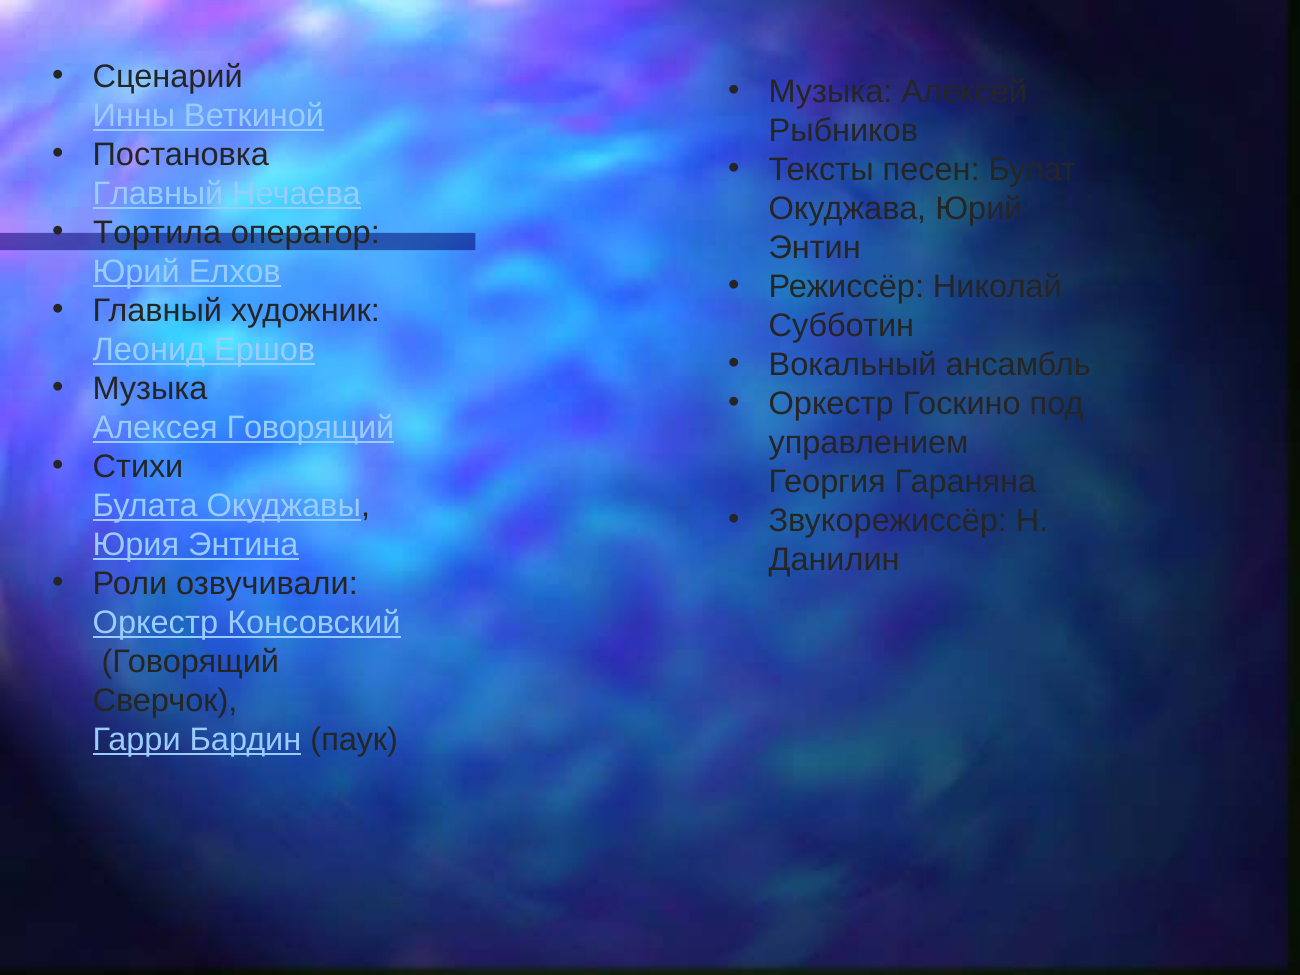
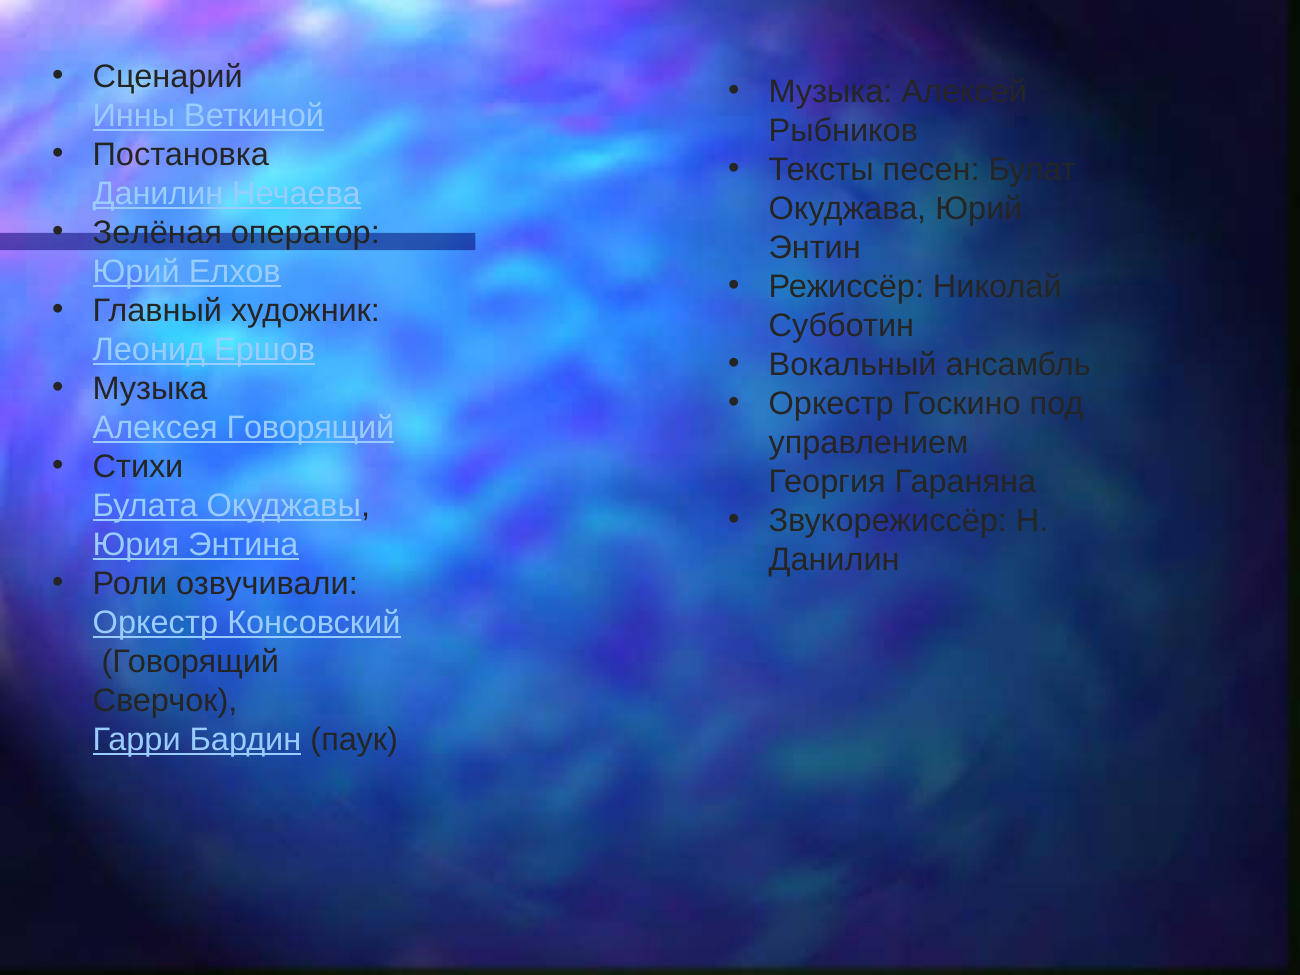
Главный: Главный -> Данилин (158, 194)
Тортила: Тортила -> Зелёная (157, 233)
